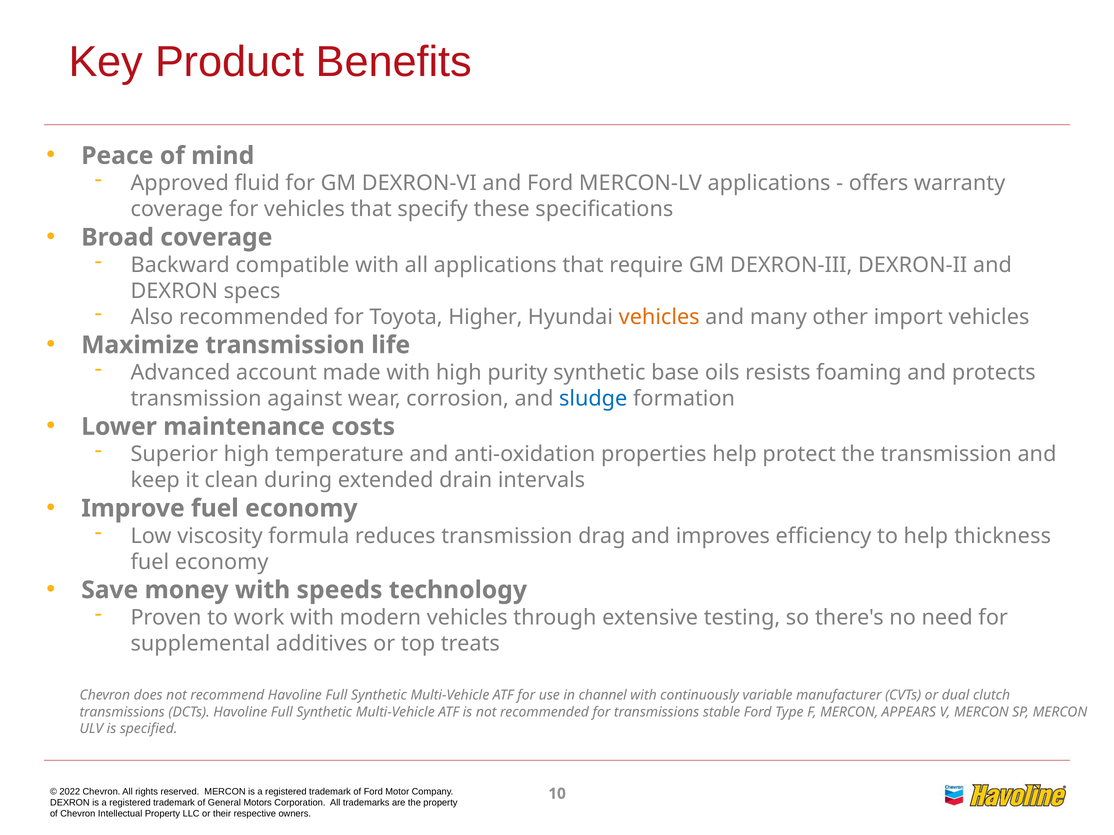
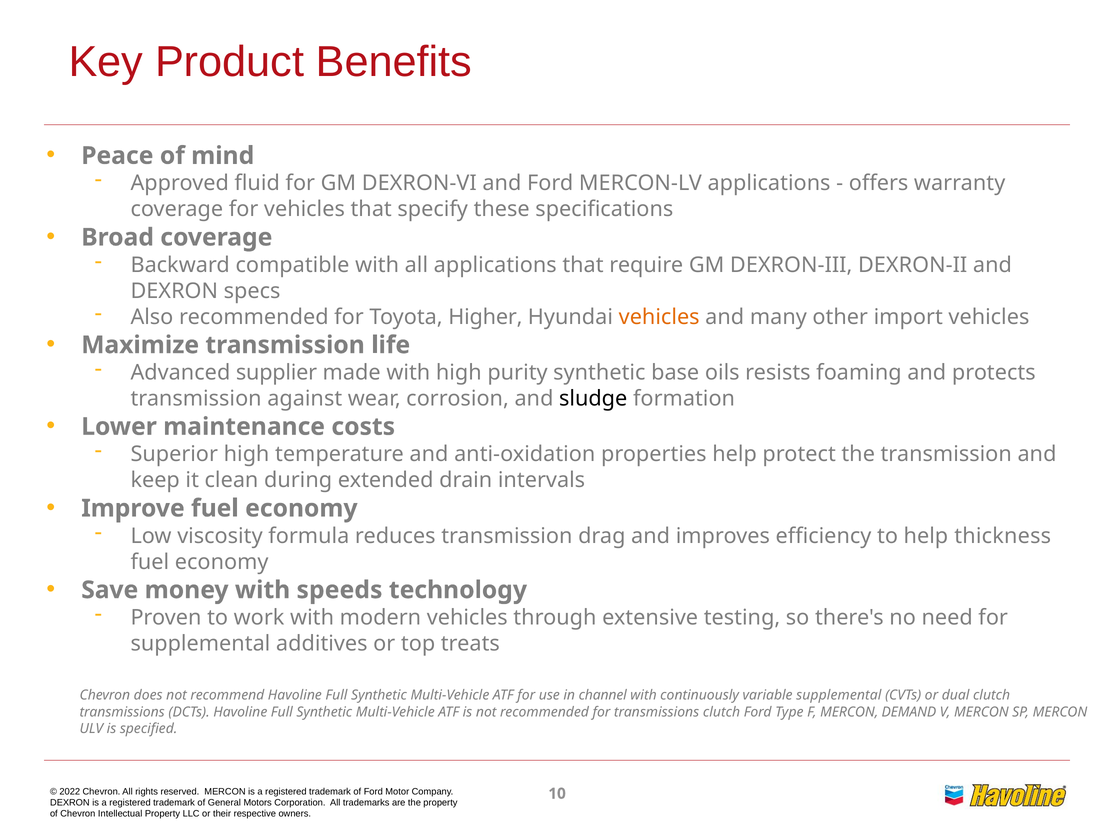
account: account -> supplier (277, 373)
sludge colour: blue -> black (593, 399)
variable manufacturer: manufacturer -> supplemental (839, 696)
transmissions stable: stable -> clutch (721, 712)
APPEARS: APPEARS -> DEMAND (909, 712)
